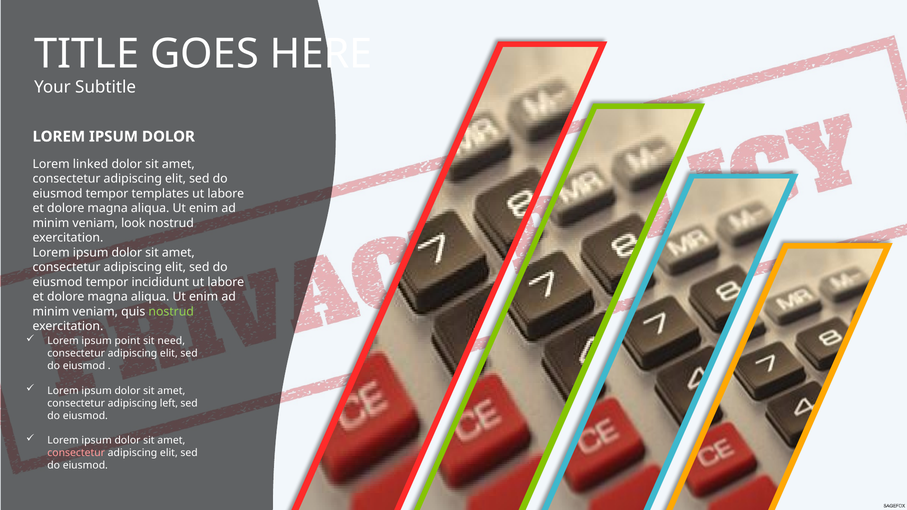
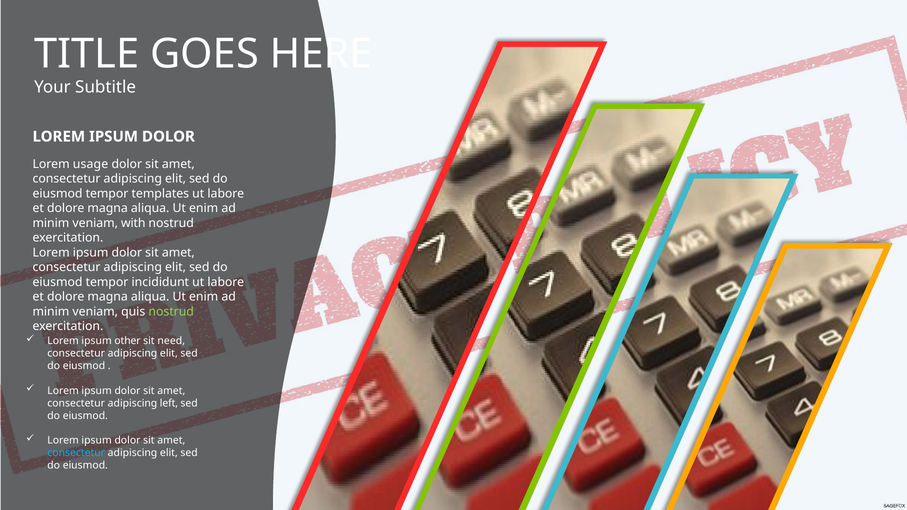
linked: linked -> usage (91, 164)
look: look -> with (133, 223)
point: point -> other (128, 341)
consectetur colour: pink -> light blue (76, 453)
